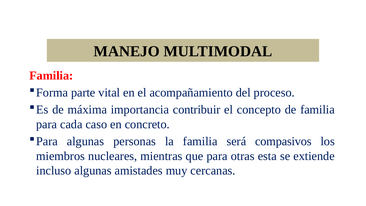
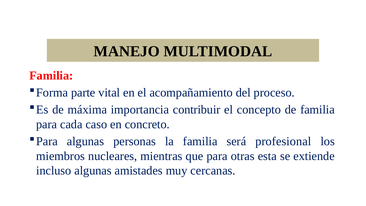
compasivos: compasivos -> profesional (283, 141)
